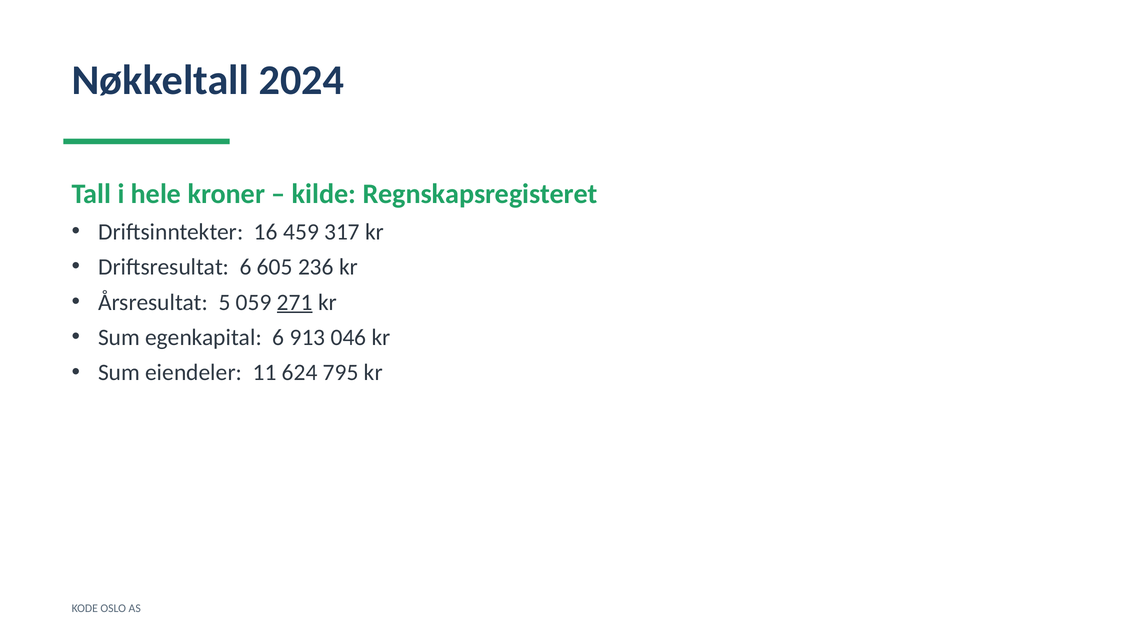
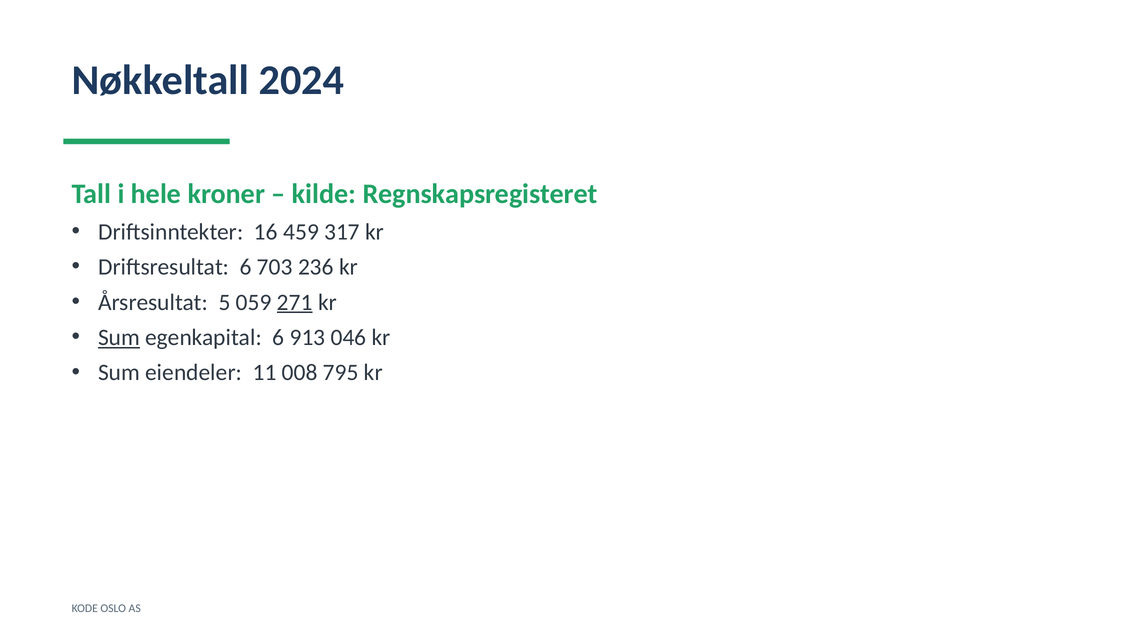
605: 605 -> 703 (275, 267)
Sum underline: none -> present (119, 337)
624: 624 -> 008 (300, 373)
